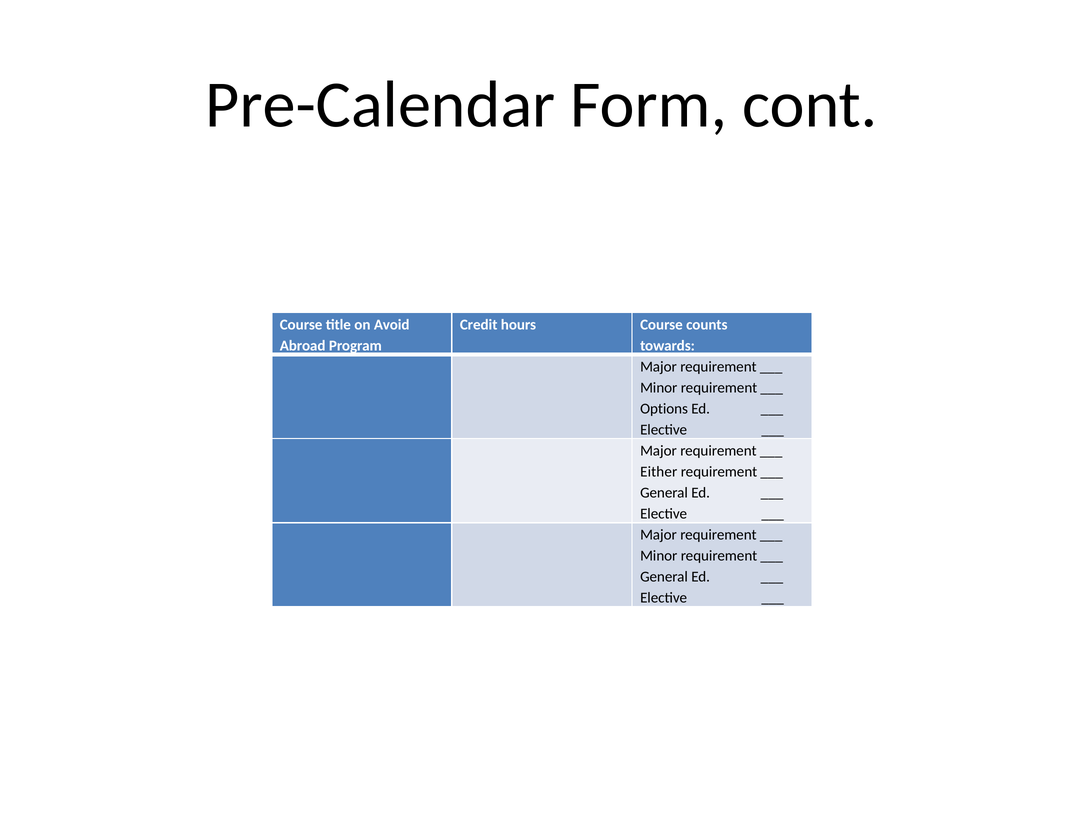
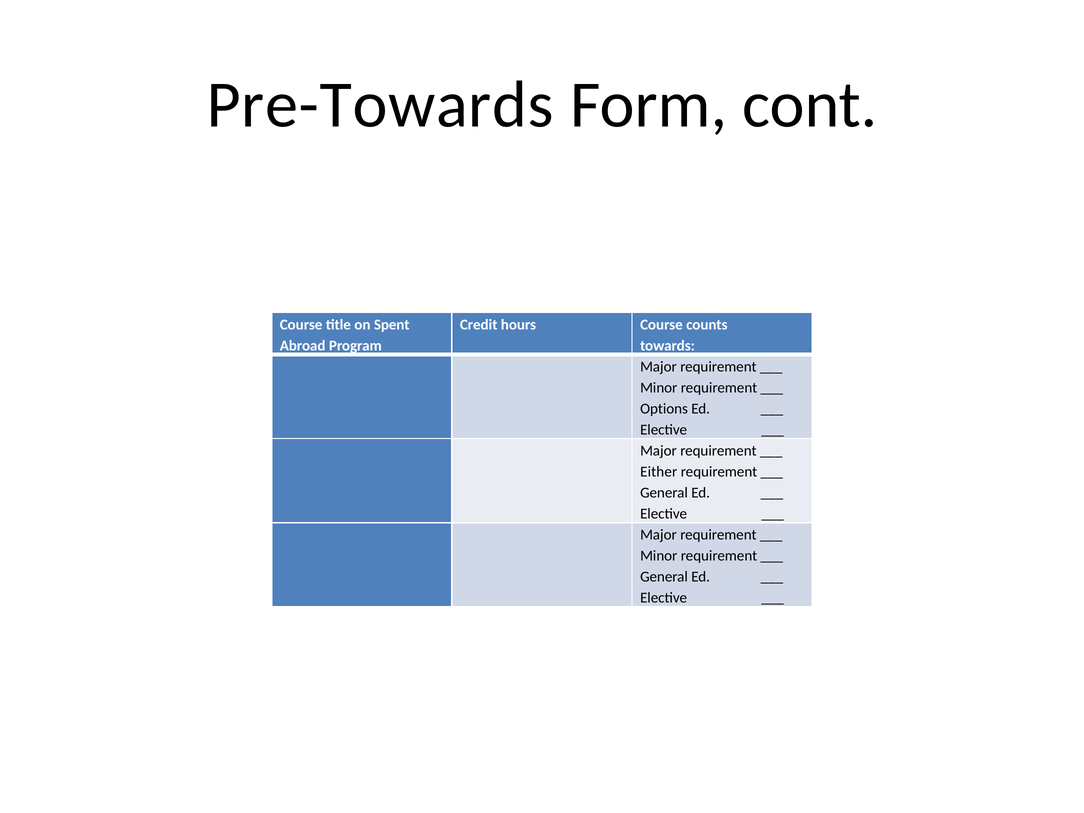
Pre-Calendar: Pre-Calendar -> Pre-Towards (380, 105)
Avoid: Avoid -> Spent (392, 325)
